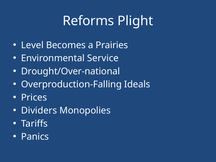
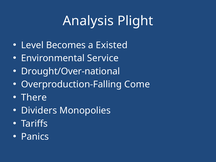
Reforms: Reforms -> Analysis (88, 21)
Prairies: Prairies -> Existed (112, 45)
Ideals: Ideals -> Come (137, 84)
Prices: Prices -> There (34, 97)
